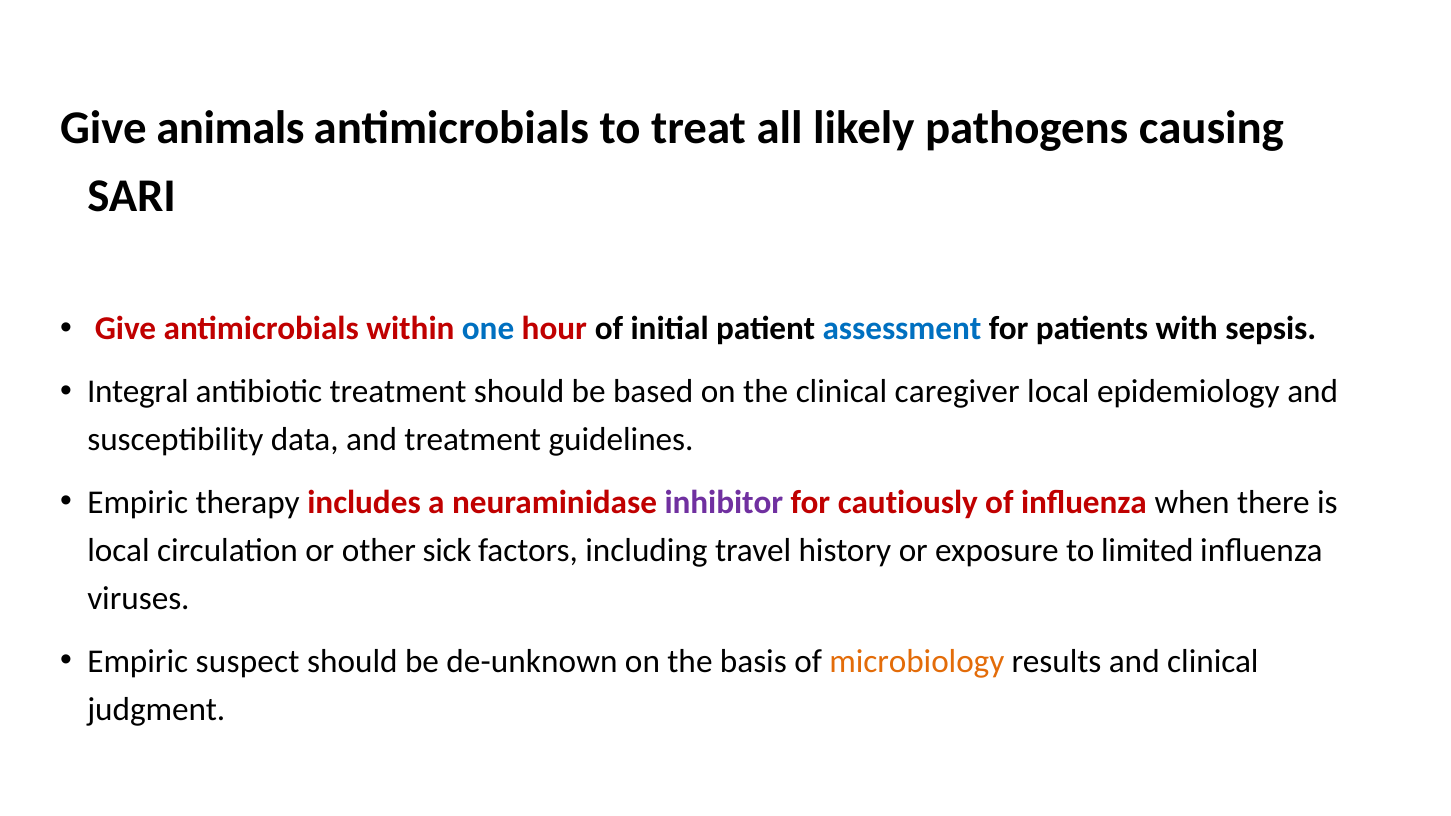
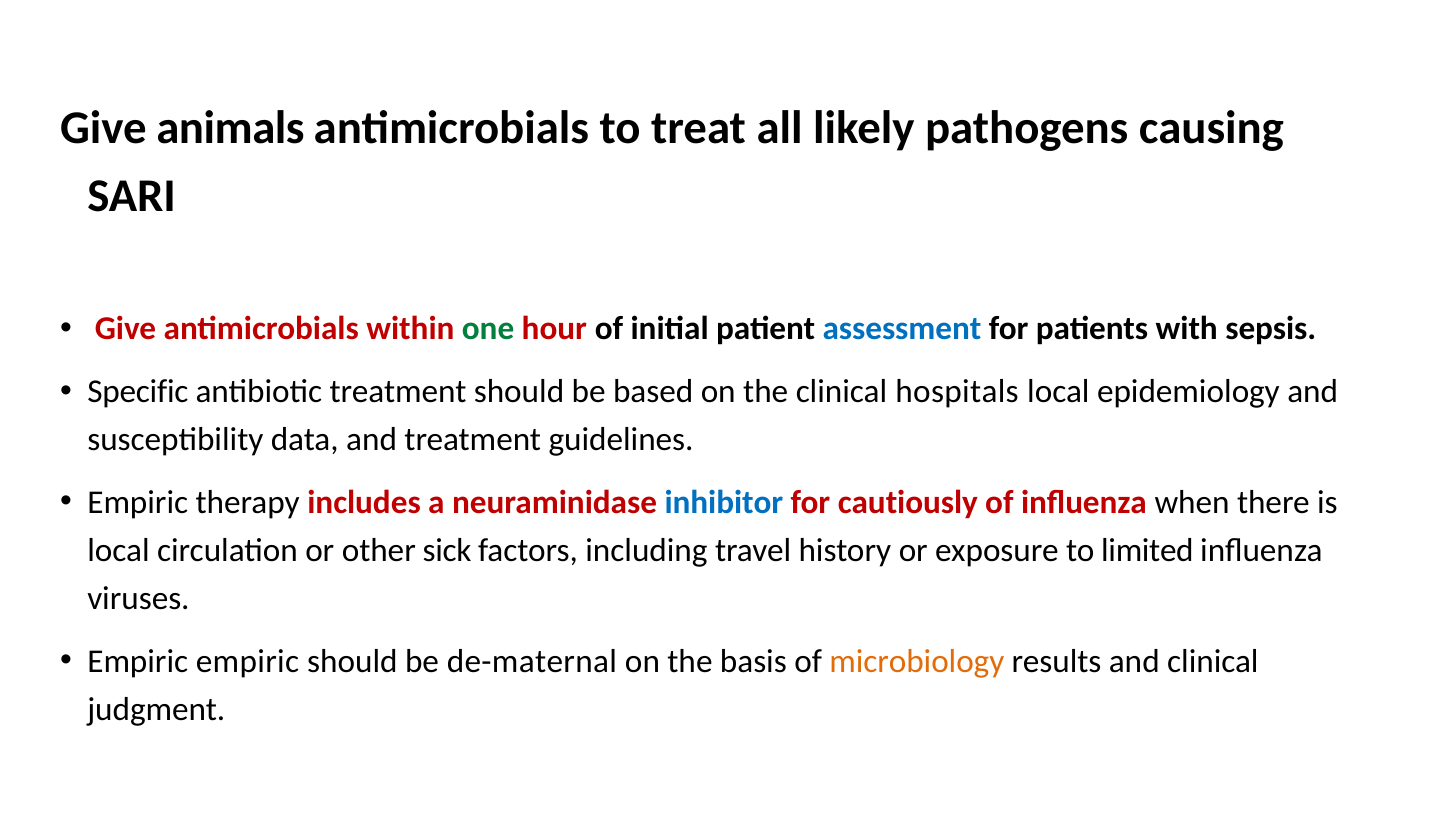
one colour: blue -> green (488, 329)
Integral: Integral -> Specific (138, 392)
caregiver: caregiver -> hospitals (957, 392)
inhibitor colour: purple -> blue (724, 503)
Empiric suspect: suspect -> empiric (248, 661)
de-unknown: de-unknown -> de-maternal (532, 661)
